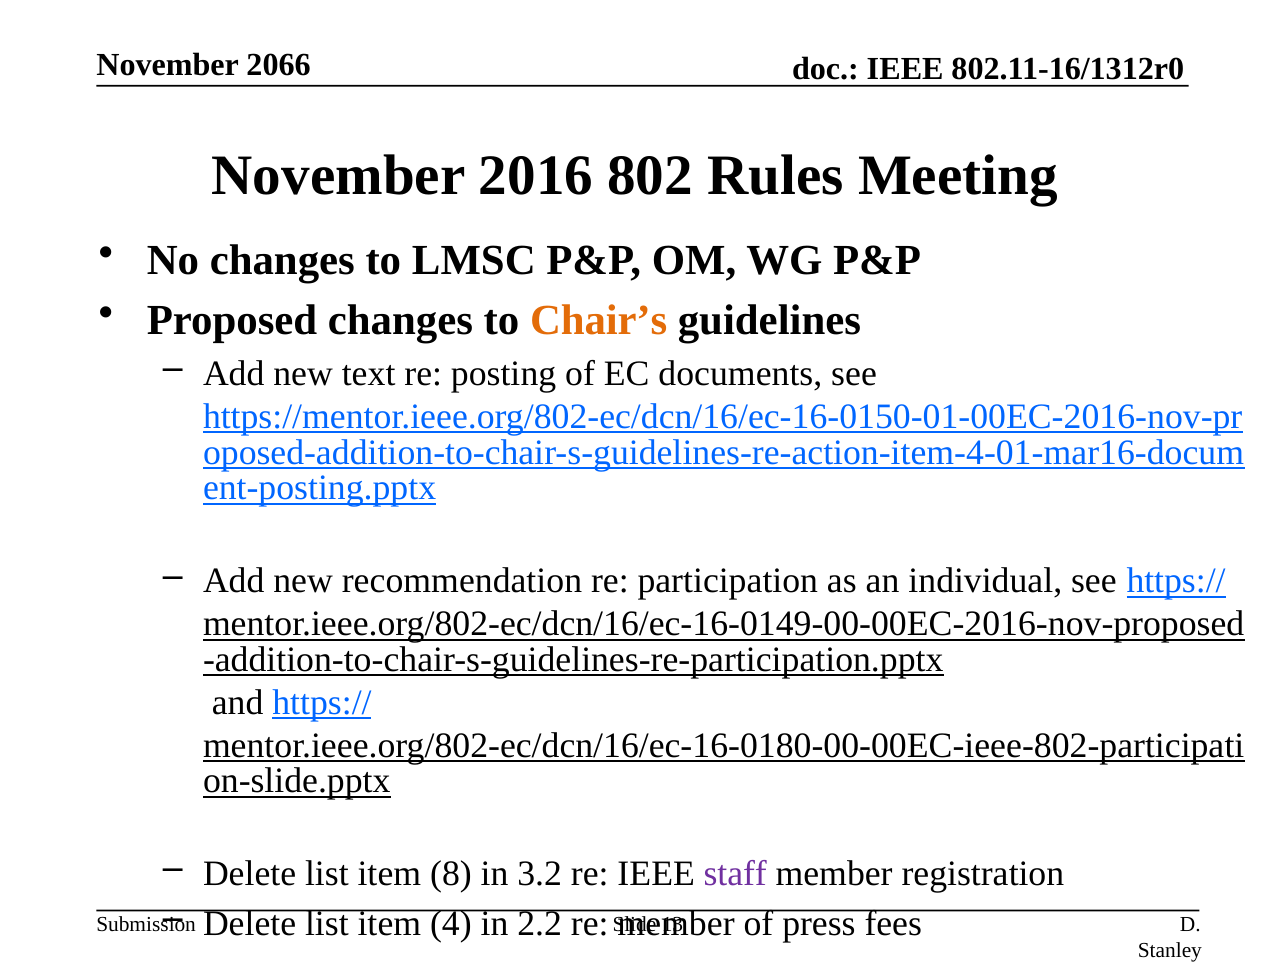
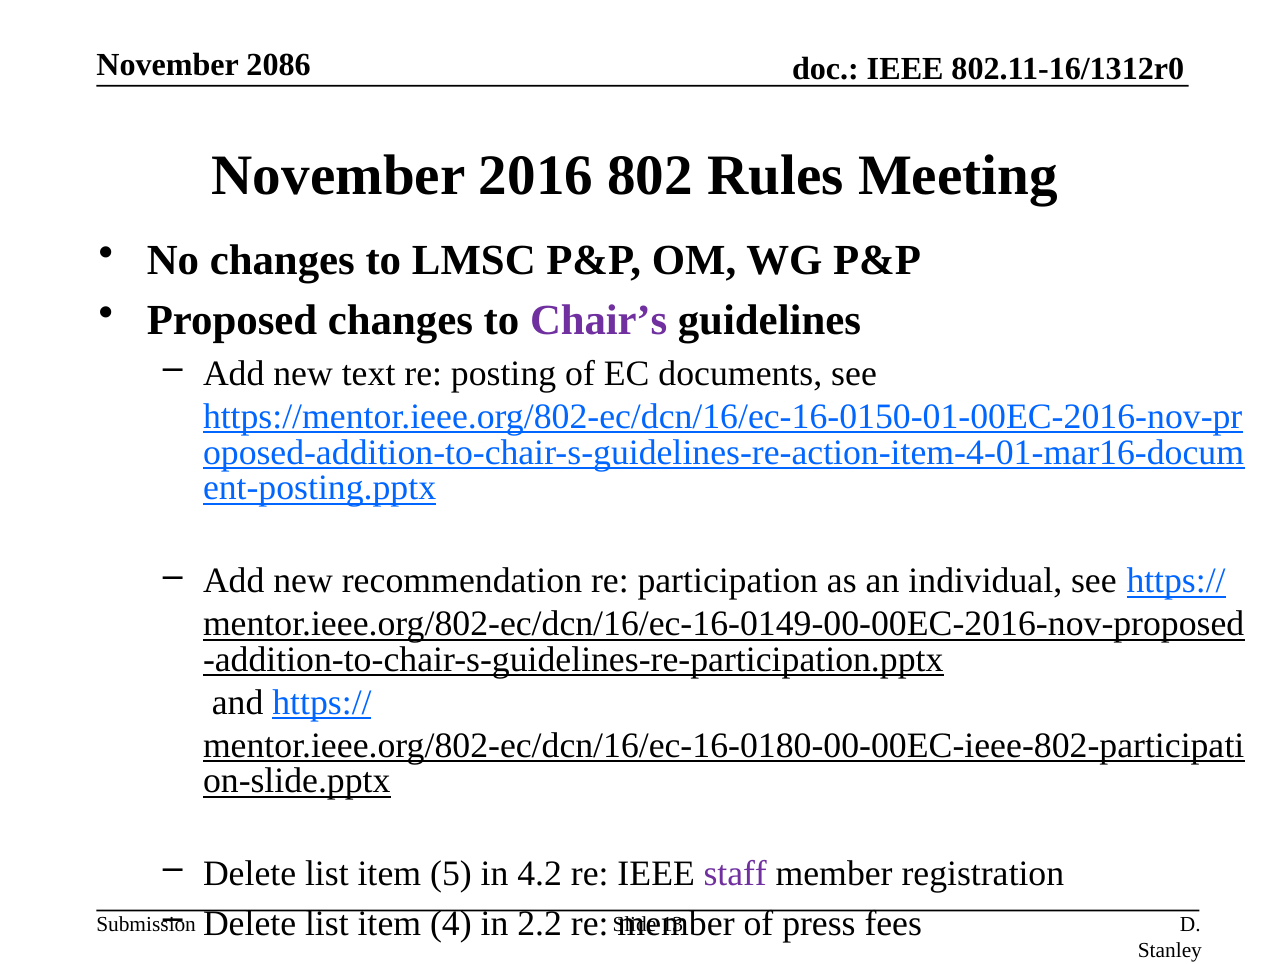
2066: 2066 -> 2086 (279, 65)
Chair’s colour: orange -> purple (599, 320)
8: 8 -> 5 (451, 874)
3.2: 3.2 -> 4.2 (540, 874)
